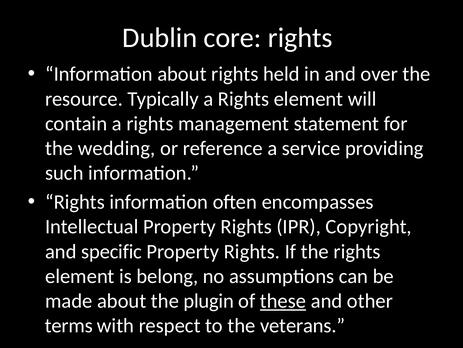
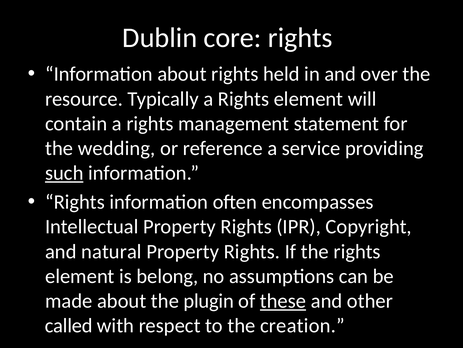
such underline: none -> present (64, 173)
specific: specific -> natural (111, 251)
terms: terms -> called (69, 325)
veterans: veterans -> creation (302, 325)
